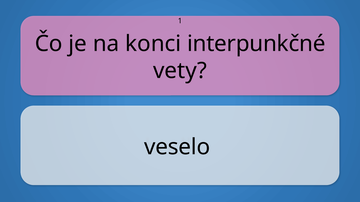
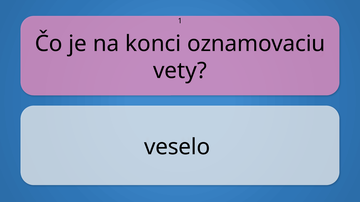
interpunkčné: interpunkčné -> oznamovaciu (256, 44)
